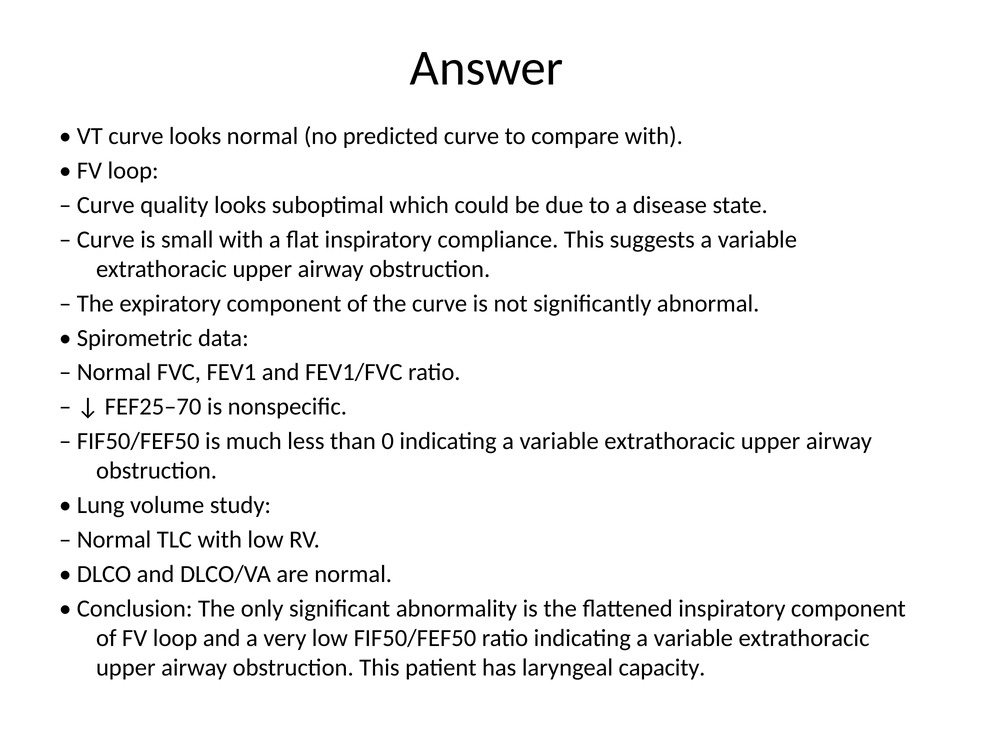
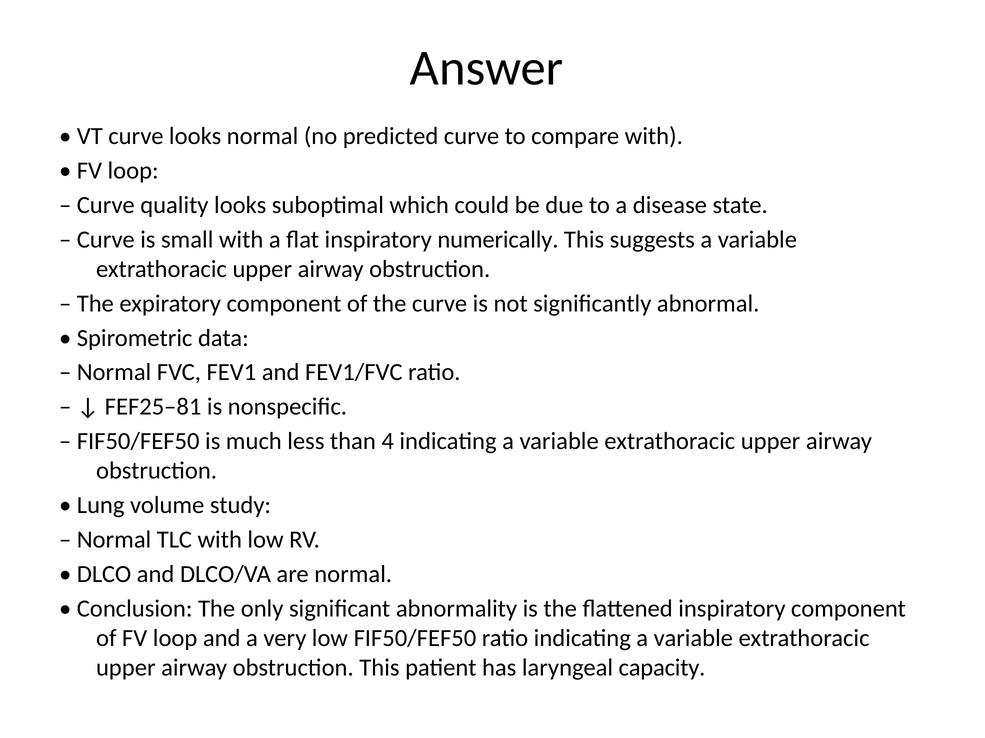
compliance: compliance -> numerically (498, 240)
FEF25–70: FEF25–70 -> FEF25–81 (153, 407)
0: 0 -> 4 (388, 442)
